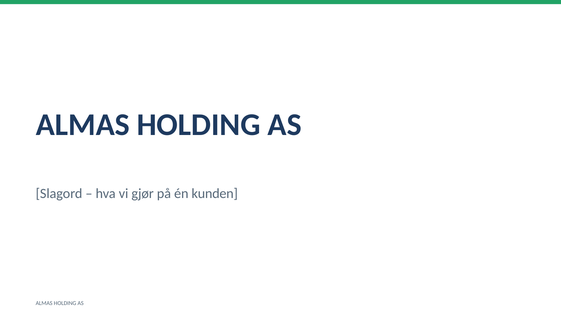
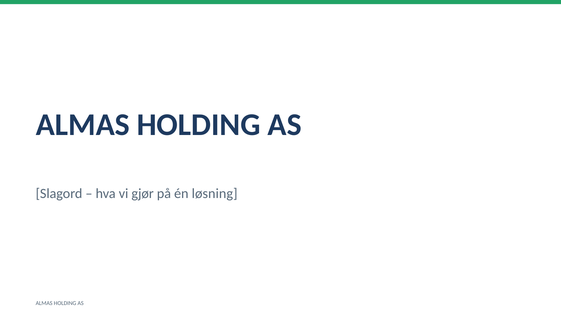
kunden: kunden -> løsning (215, 193)
